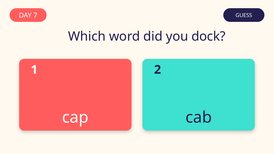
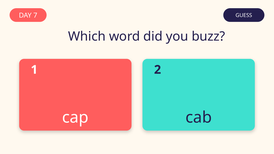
dock: dock -> buzz (208, 37)
